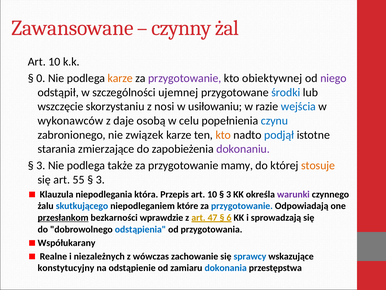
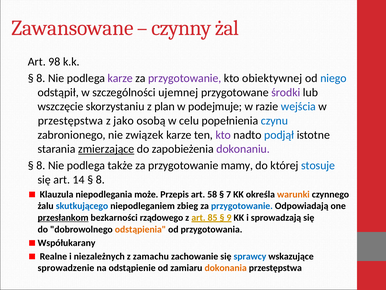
10: 10 -> 98 (54, 62)
0: 0 -> 8 (41, 78)
karze colour: orange -> purple (120, 78)
niego colour: purple -> blue (333, 78)
środki colour: blue -> purple (286, 92)
nosi: nosi -> plan (165, 106)
usiłowaniu: usiłowaniu -> podejmuje (215, 106)
wykonawców: wykonawców -> przestępstwa (70, 121)
daje: daje -> jako (124, 121)
kto colour: orange -> purple (223, 135)
zmierzające underline: none -> present (106, 149)
3: 3 -> 8 (41, 165)
stosuje colour: orange -> blue (318, 165)
55: 55 -> 14 (79, 179)
3: 3 -> 8 (100, 179)
która: która -> może (146, 194)
Przepis art 10: 10 -> 58 (212, 194)
3: 3 -> 7 (229, 194)
warunki colour: purple -> orange (293, 194)
które: które -> zbieg (188, 206)
wprawdzie: wprawdzie -> rządowego (162, 217)
47: 47 -> 85 (213, 217)
6: 6 -> 9 (229, 217)
odstąpienia colour: blue -> orange (140, 229)
wówczas: wówczas -> zamachu (151, 256)
konstytucyjny: konstytucyjny -> sprowadzenie (66, 268)
dokonania colour: blue -> orange (226, 268)
